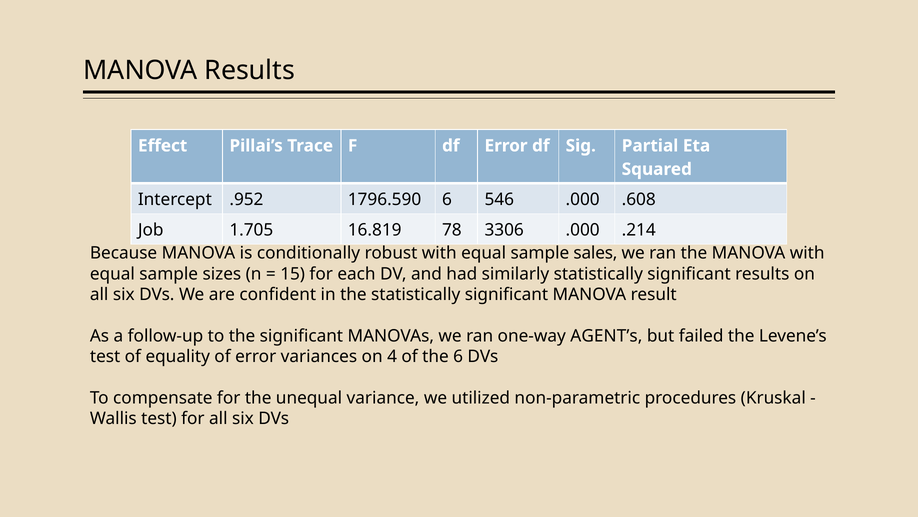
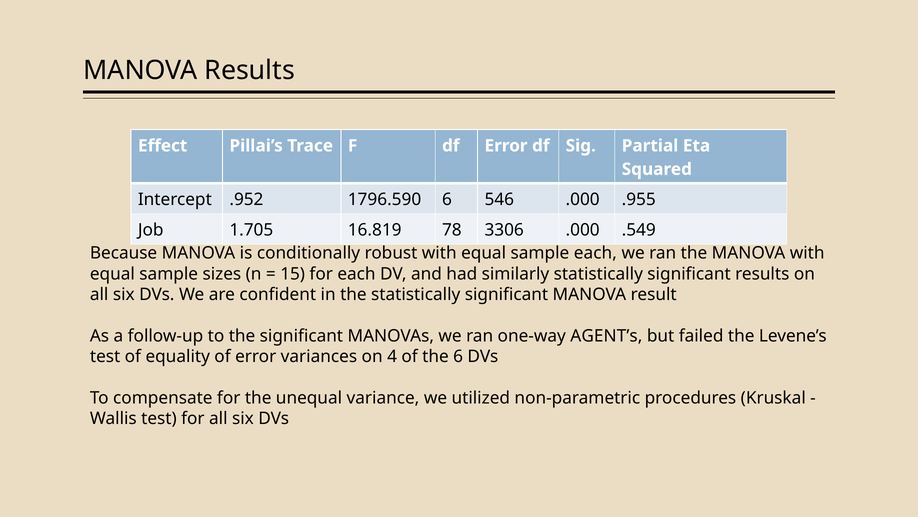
.608: .608 -> .955 (639, 199)
.214: .214 -> .549 (639, 230)
sample sales: sales -> each (595, 253)
